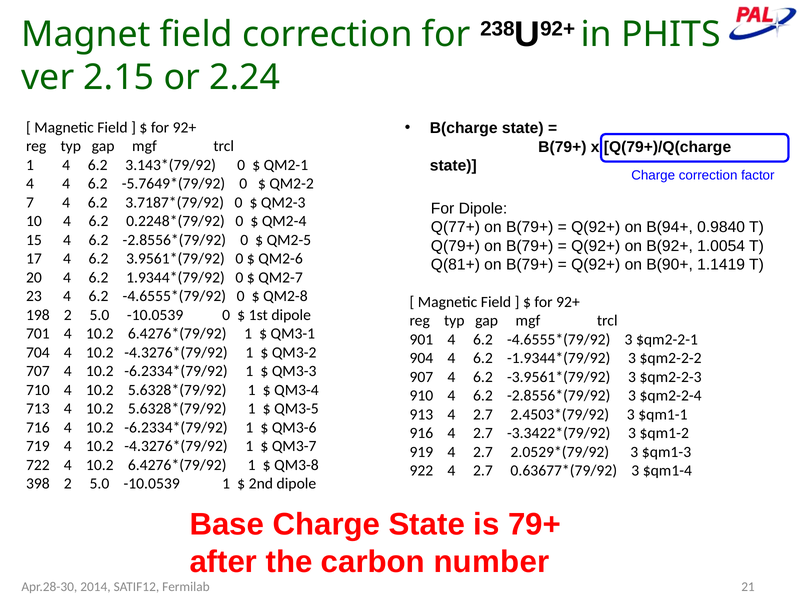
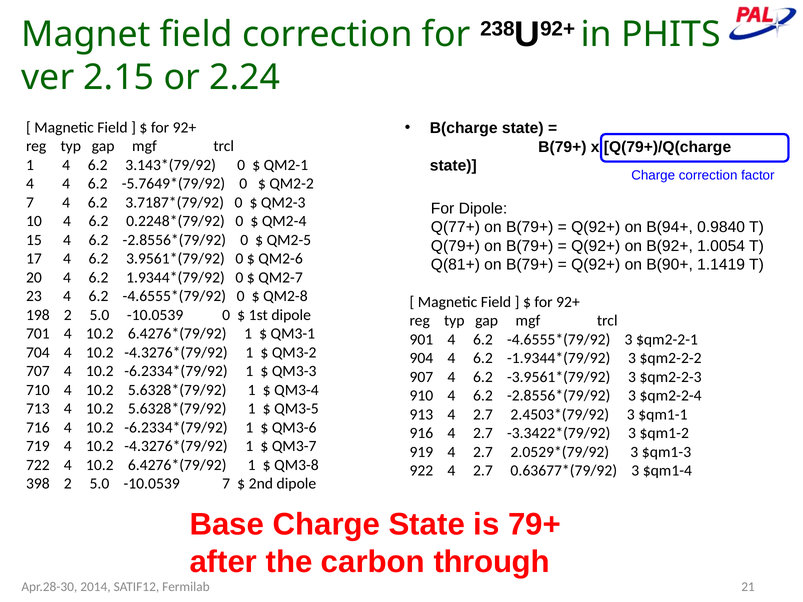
-10.0539 1: 1 -> 7 (226, 484)
number: number -> through (492, 562)
